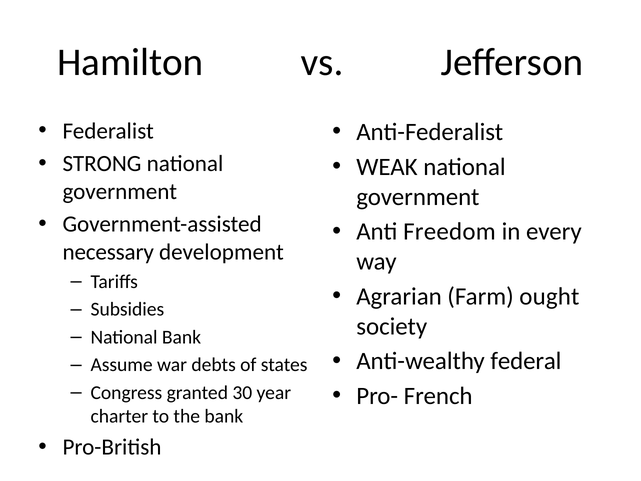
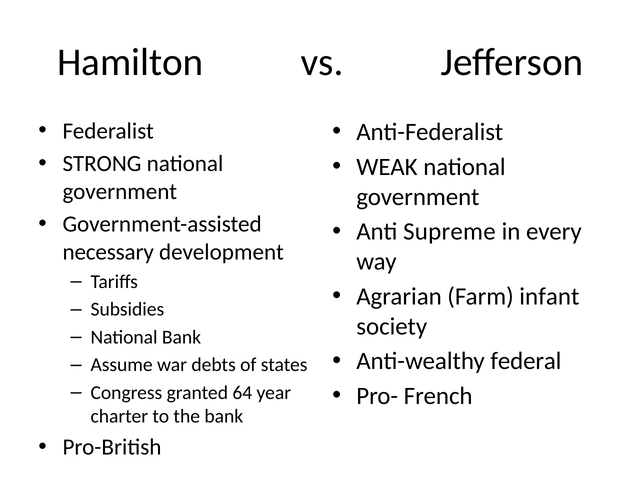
Freedom: Freedom -> Supreme (449, 232)
ought: ought -> infant (549, 296)
30: 30 -> 64 (242, 393)
